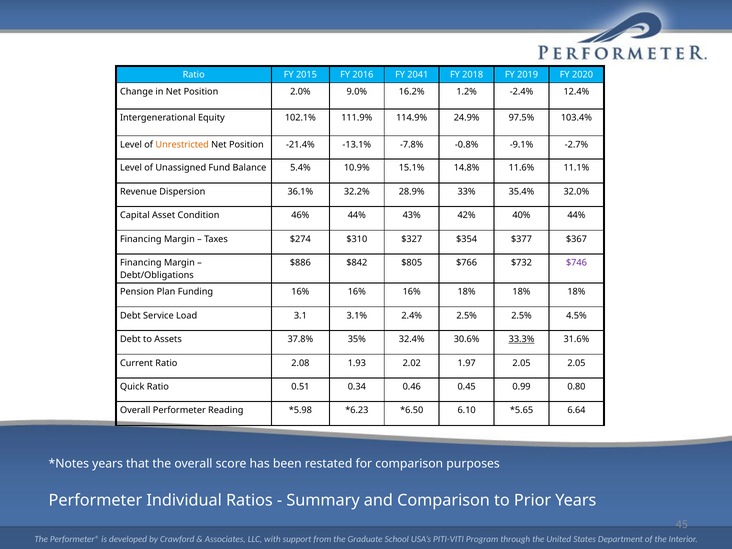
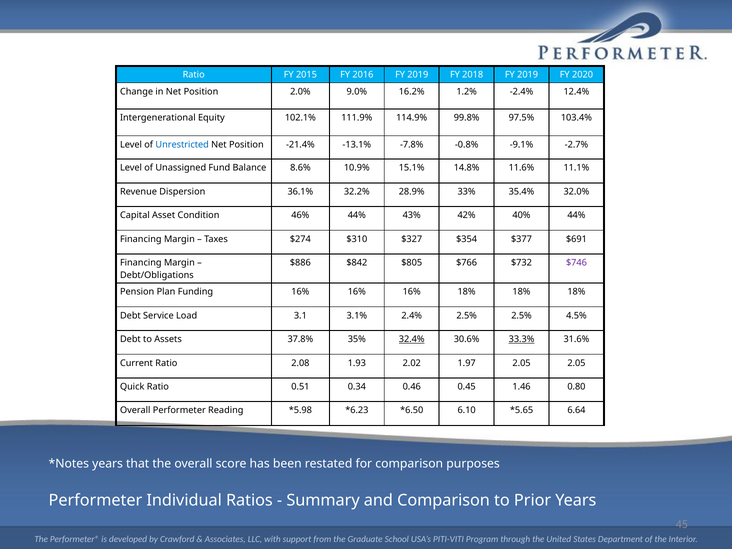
2016 FY 2041: 2041 -> 2019 (418, 75)
24.9%: 24.9% -> 99.8% (467, 118)
Unrestricted colour: orange -> blue (182, 145)
5.4%: 5.4% -> 8.6% (300, 168)
$367: $367 -> $691 (576, 239)
32.4% underline: none -> present (412, 339)
0.99: 0.99 -> 1.46 (522, 387)
